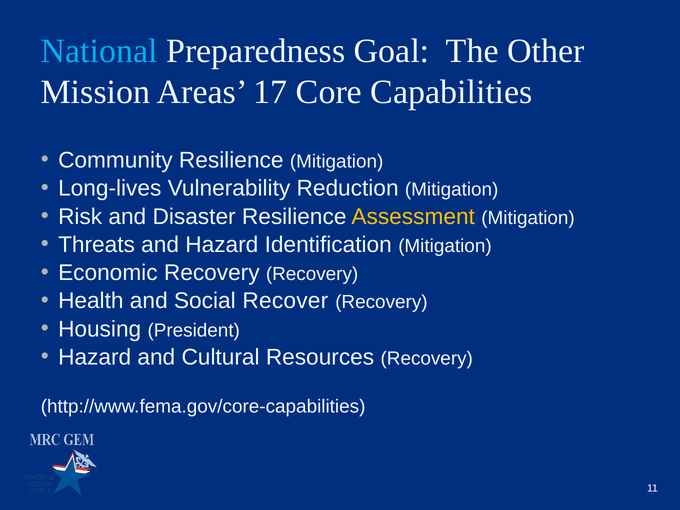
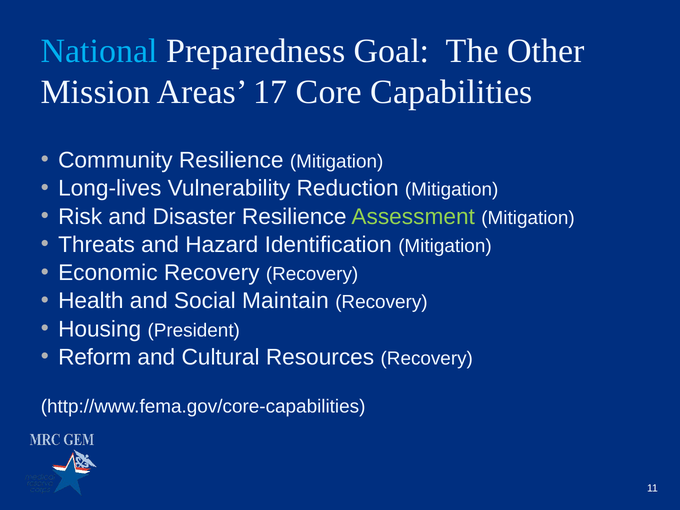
Assessment colour: yellow -> light green (413, 217)
Recover: Recover -> Maintain (285, 301)
Hazard: Hazard -> Reform (95, 357)
